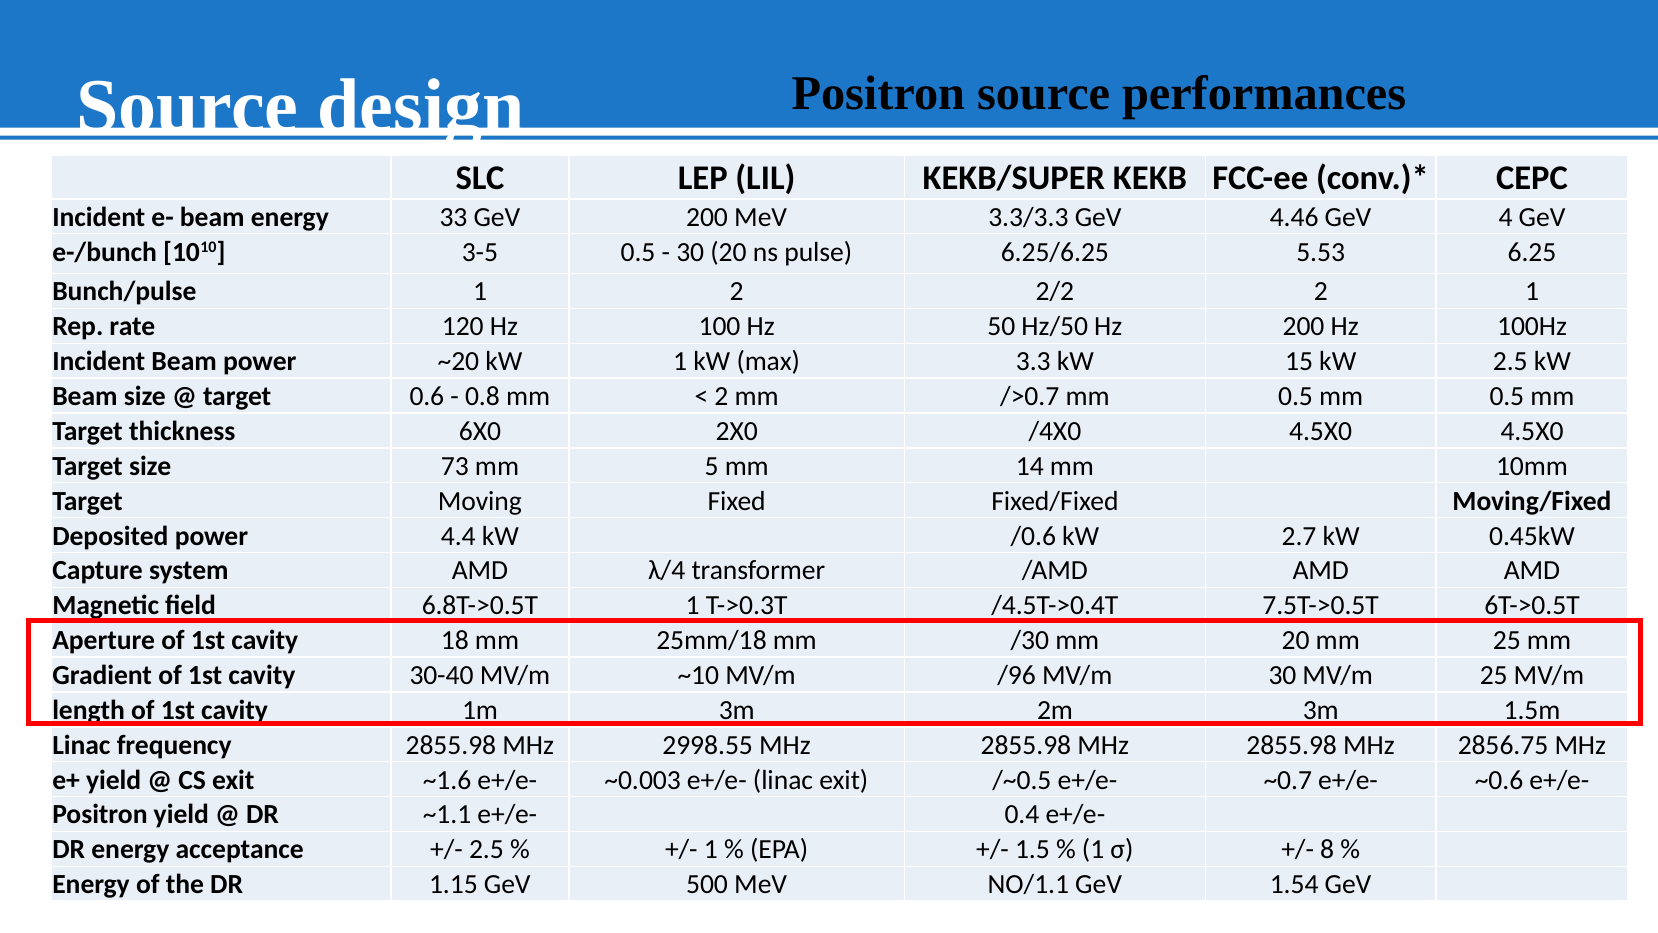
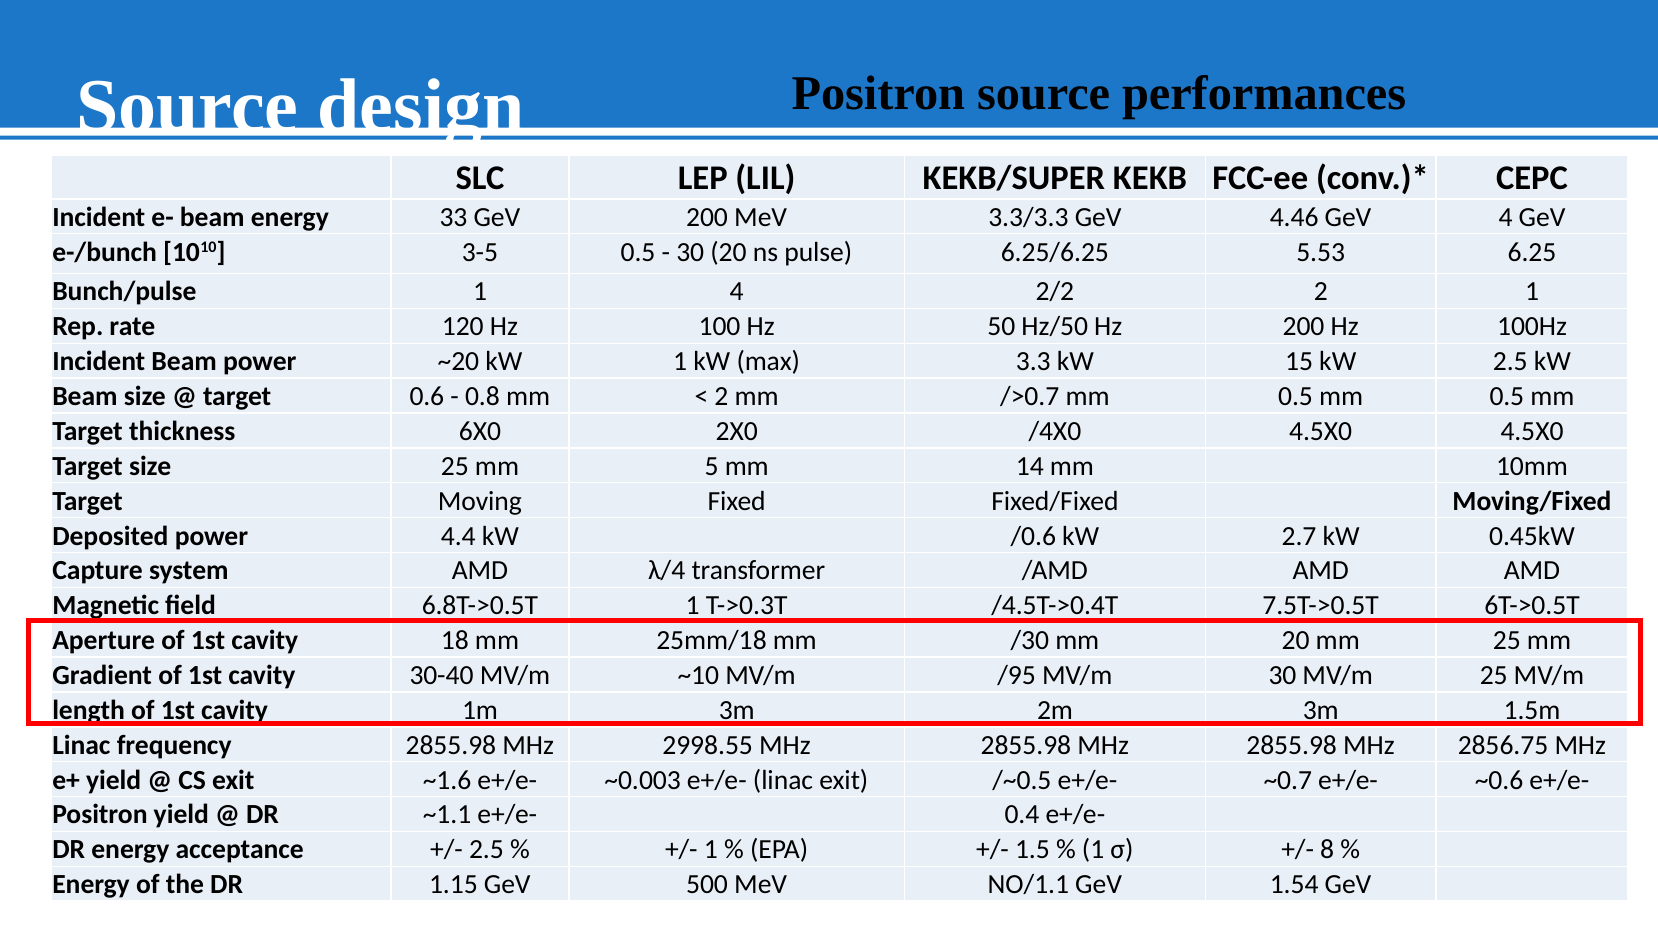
1 2: 2 -> 4 (737, 292)
size 73: 73 -> 25 (455, 466)
/96: /96 -> /95 (1017, 675)
